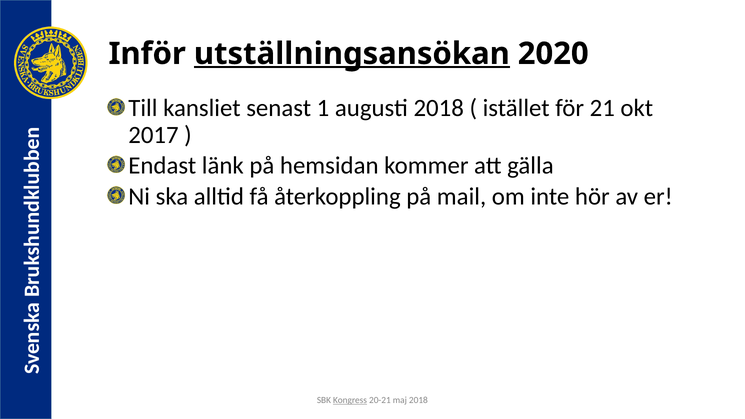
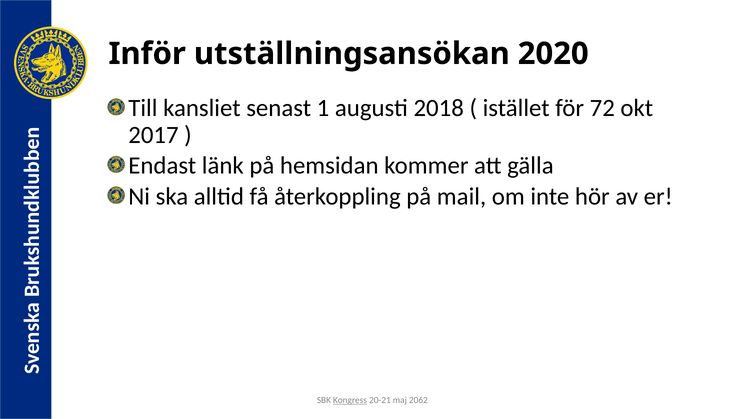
utställningsansökan underline: present -> none (352, 54)
21: 21 -> 72 (602, 108)
maj 2018: 2018 -> 2062 (418, 400)
